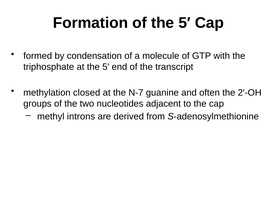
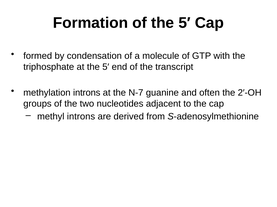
methylation closed: closed -> introns (87, 93)
